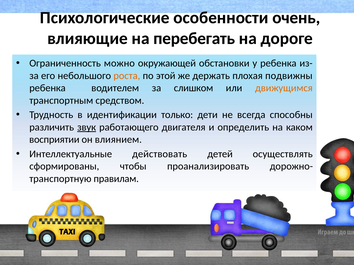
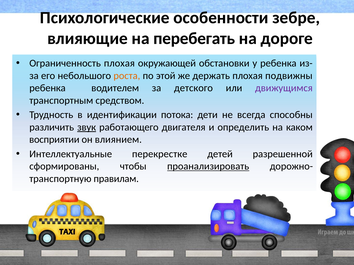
очень: очень -> зебре (296, 18)
Ограниченность можно: можно -> плохая (119, 63)
слишком: слишком -> детского (193, 88)
движущимся colour: orange -> purple (284, 88)
только: только -> потока (177, 115)
действовать: действовать -> перекрестке (160, 154)
осуществлять: осуществлять -> разрешенной (283, 154)
проанализировать underline: none -> present (208, 167)
